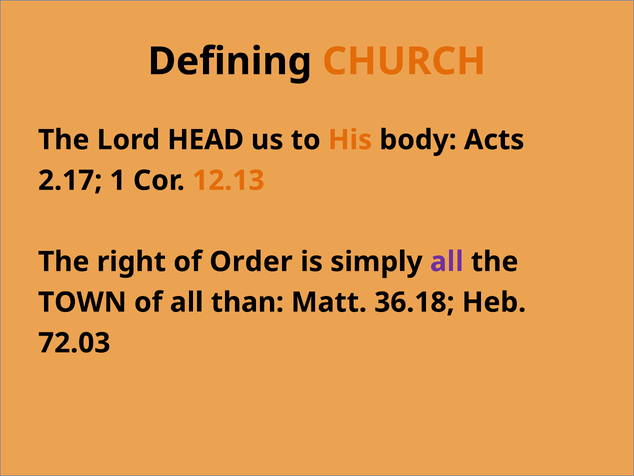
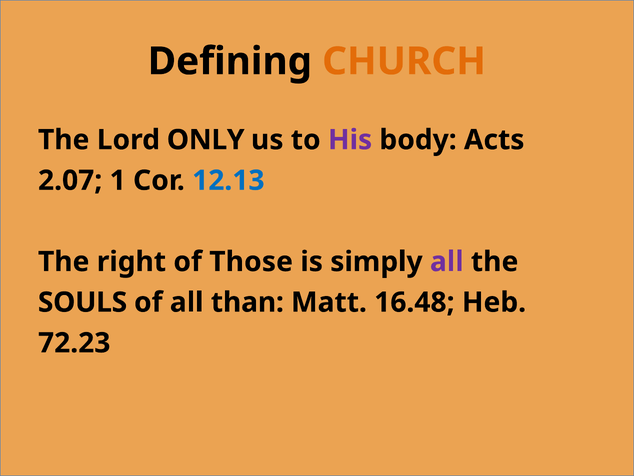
HEAD: HEAD -> ONLY (206, 140)
His colour: orange -> purple (350, 140)
2.17: 2.17 -> 2.07 (70, 180)
12.13 colour: orange -> blue (228, 180)
Order: Order -> Those (251, 262)
TOWN: TOWN -> SOULS (83, 302)
36.18: 36.18 -> 16.48 (414, 302)
72.03: 72.03 -> 72.23 (74, 343)
